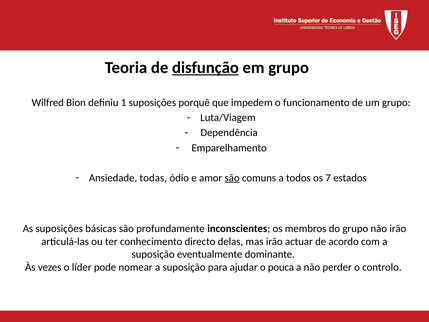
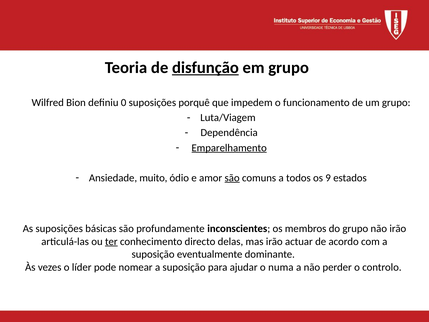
1: 1 -> 0 (124, 103)
Emparelhamento underline: none -> present (229, 148)
todas: todas -> muito (153, 178)
7: 7 -> 9 (328, 178)
ter underline: none -> present (111, 241)
pouca: pouca -> numa (281, 267)
